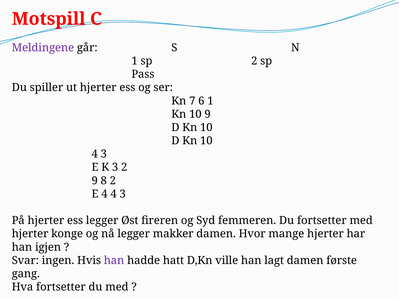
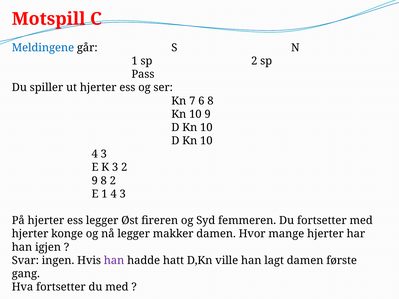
Meldingene colour: purple -> blue (43, 48)
6 1: 1 -> 8 (210, 101)
E 4: 4 -> 1 (104, 194)
